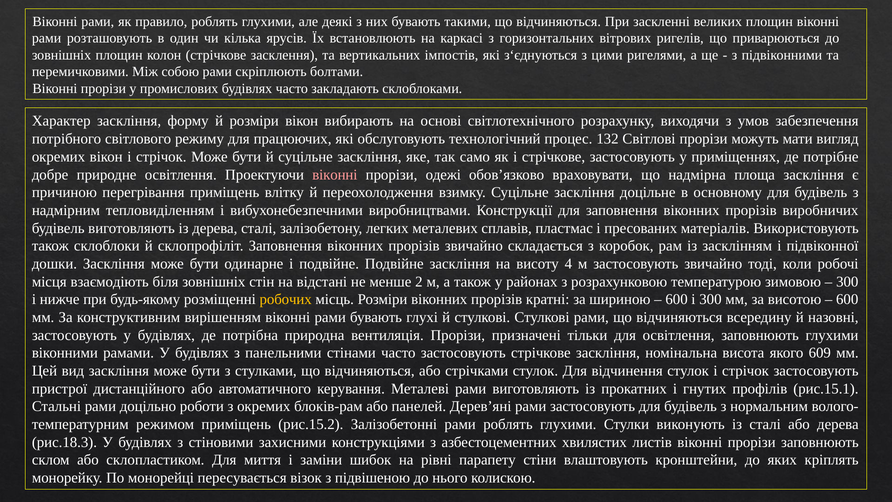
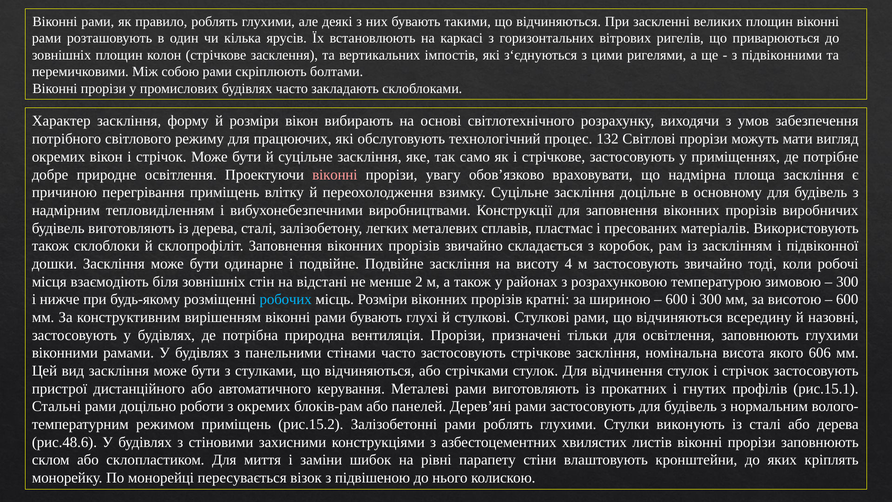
одежі: одежі -> увагу (443, 175)
робочих colour: yellow -> light blue (286, 299)
609: 609 -> 606 (820, 353)
рис.18.3: рис.18.3 -> рис.48.6 (64, 442)
